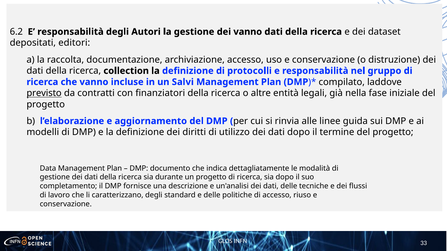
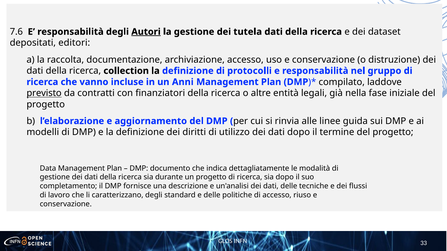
6.2: 6.2 -> 7.6 (16, 32)
Autori underline: none -> present (146, 32)
dei vanno: vanno -> tutela (248, 32)
Salvi: Salvi -> Anni (183, 82)
